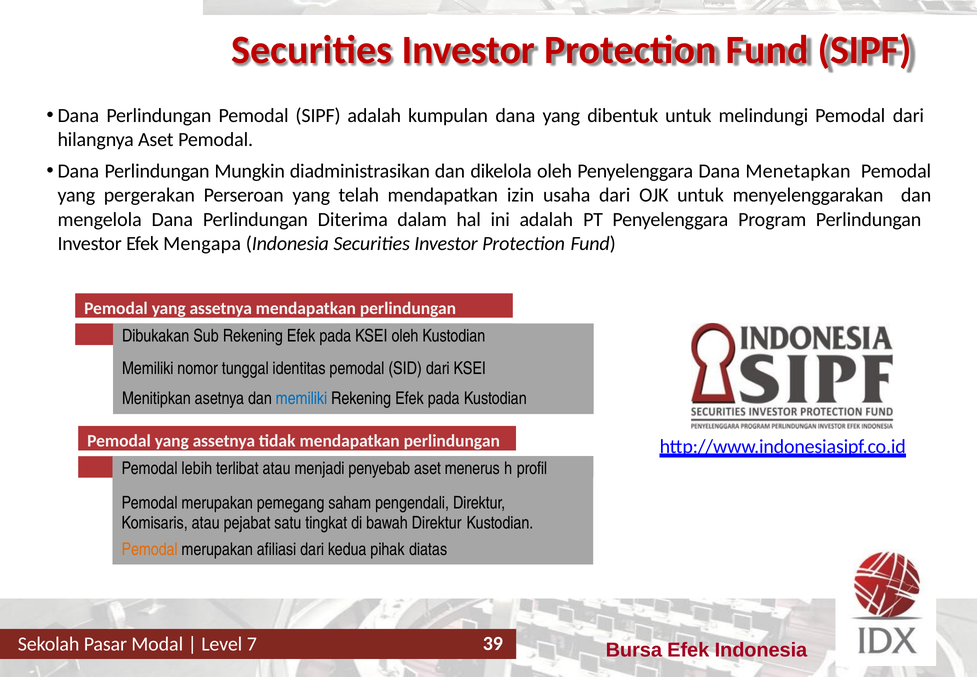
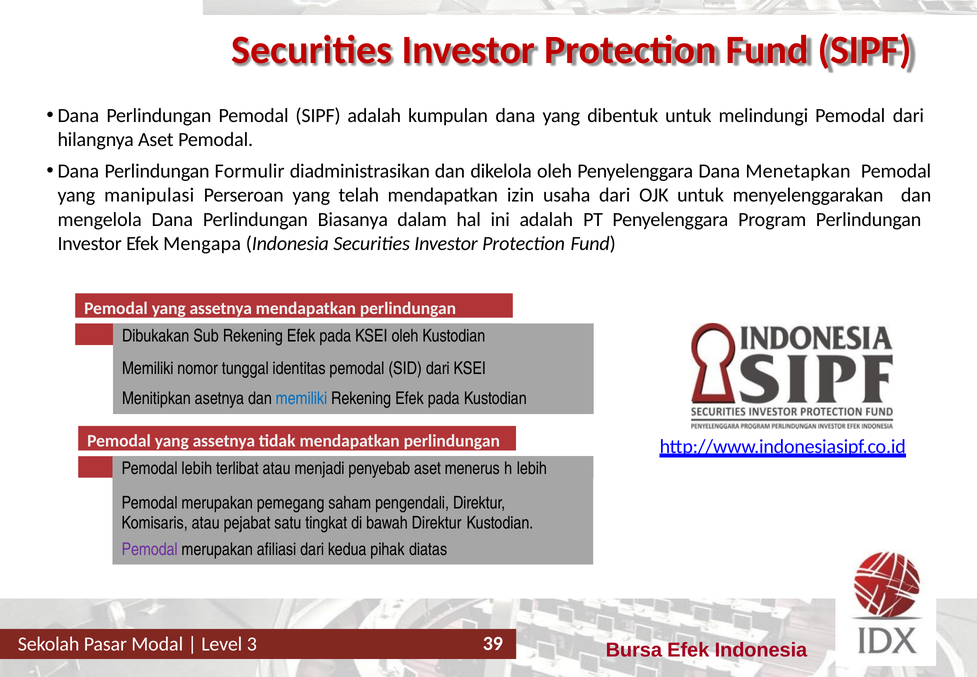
Mungkin: Mungkin -> Formulir (249, 171)
pergerakan: pergerakan -> manipulasi (149, 195)
Diterima: Diterima -> Biasanya (353, 219)
h profil: profil -> lebih (532, 468)
Pemodal colour: orange -> purple (150, 549)
7: 7 -> 3 (252, 644)
